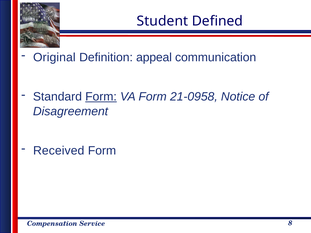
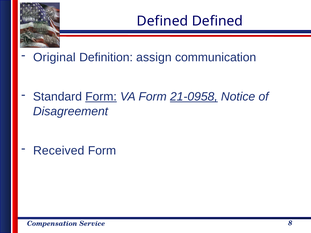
Student: Student -> Defined (162, 21)
appeal: appeal -> assign (154, 57)
21-0958 underline: none -> present (194, 97)
